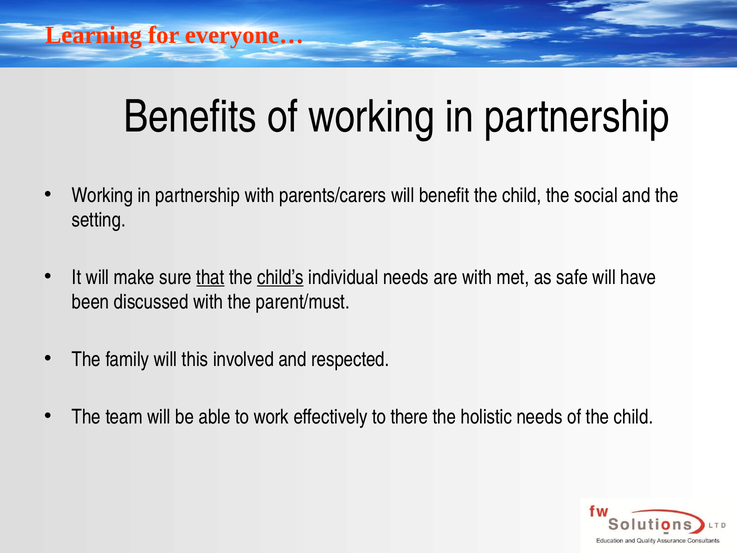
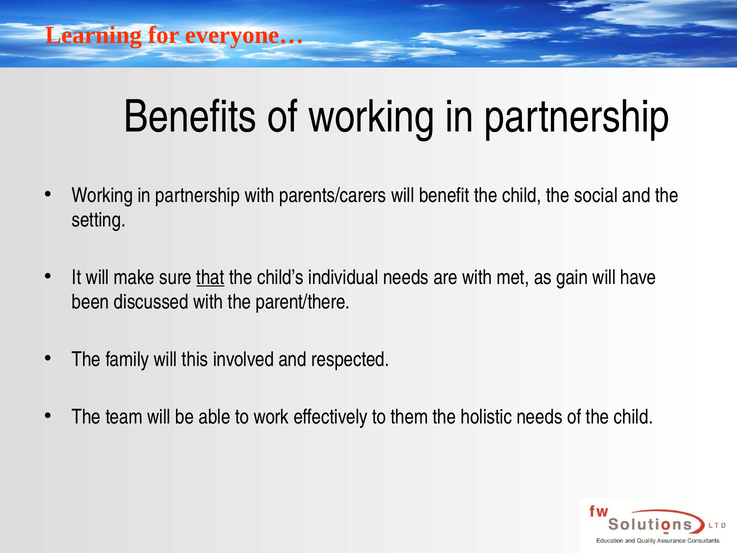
child’s underline: present -> none (280, 277)
safe: safe -> gain (572, 277)
parent/must: parent/must -> parent/there (303, 302)
there: there -> them (409, 417)
